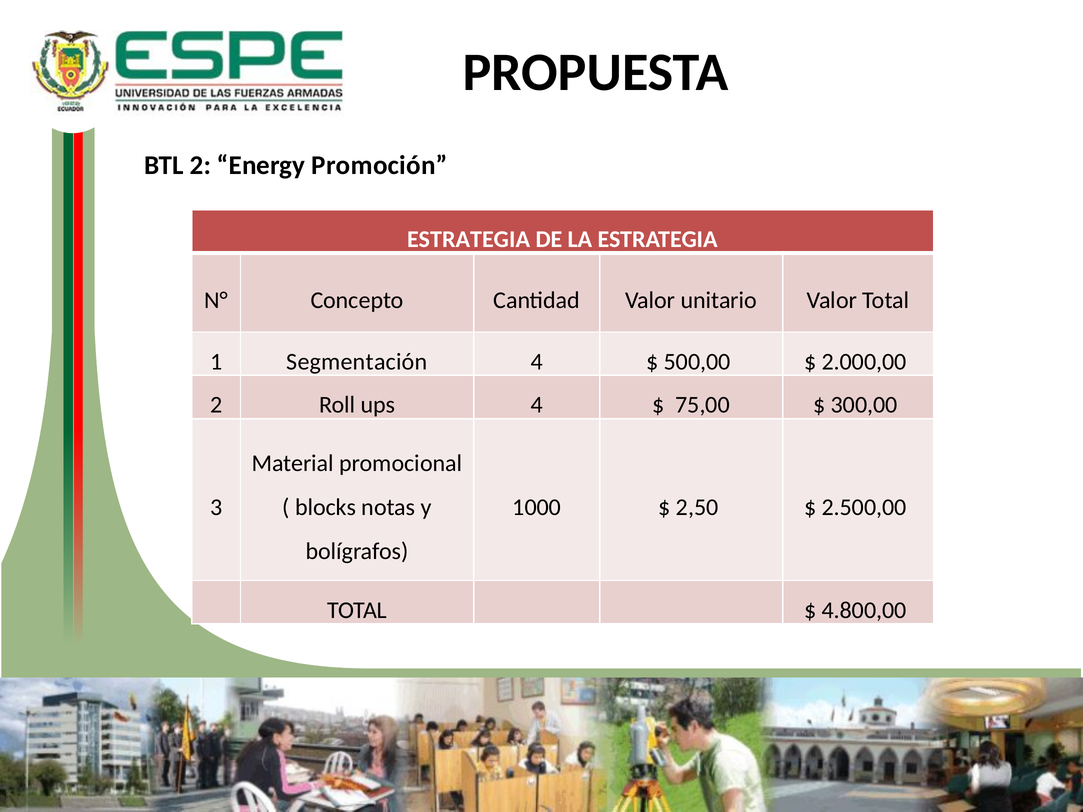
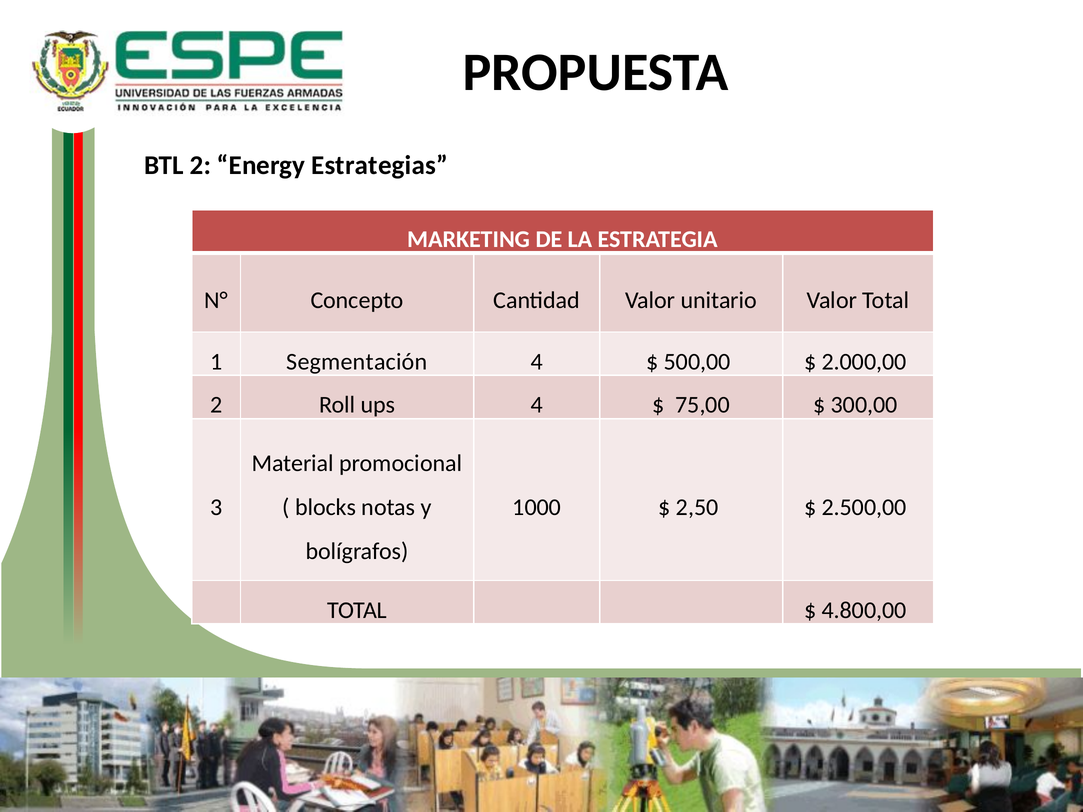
Promoción: Promoción -> Estrategias (380, 165)
ESTRATEGIA: ESTRATEGIA -> MARKETING (469, 240)
